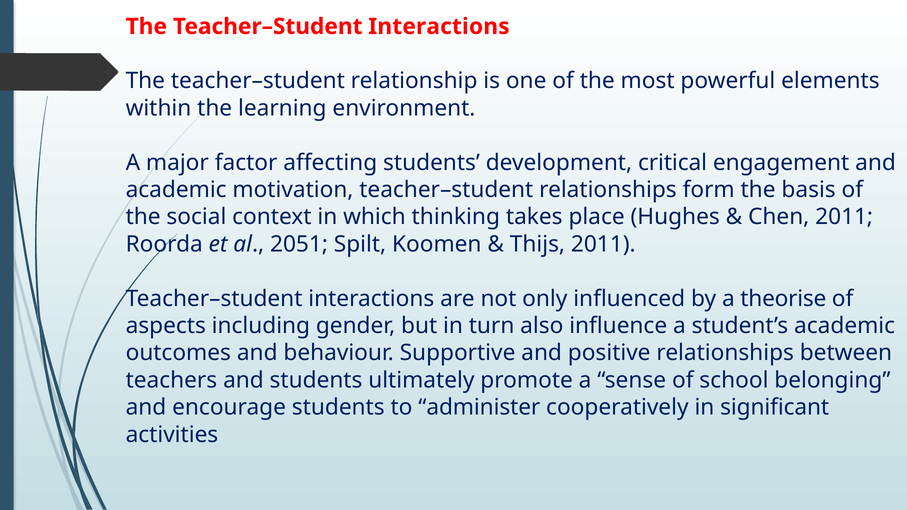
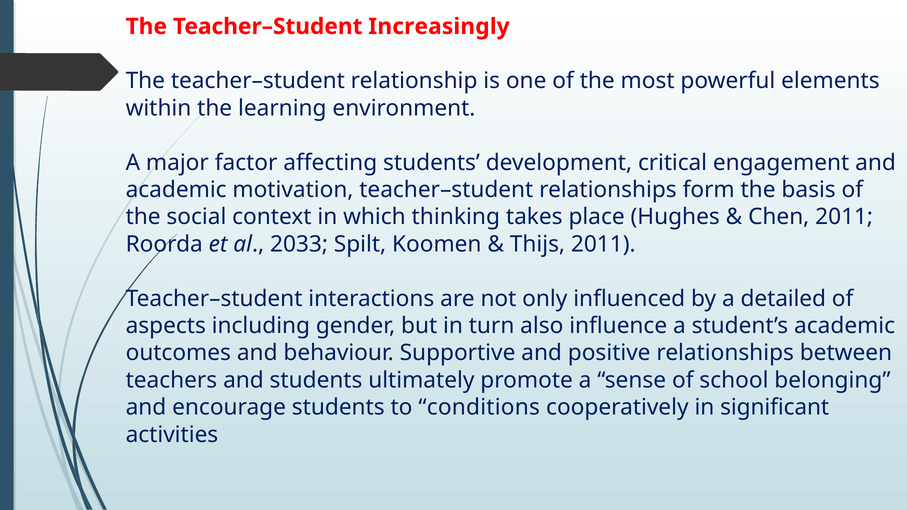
The Teacher–Student Interactions: Interactions -> Increasingly (439, 27)
2051: 2051 -> 2033 (299, 244)
theorise: theorise -> detailed (783, 299)
administer: administer -> conditions (479, 407)
